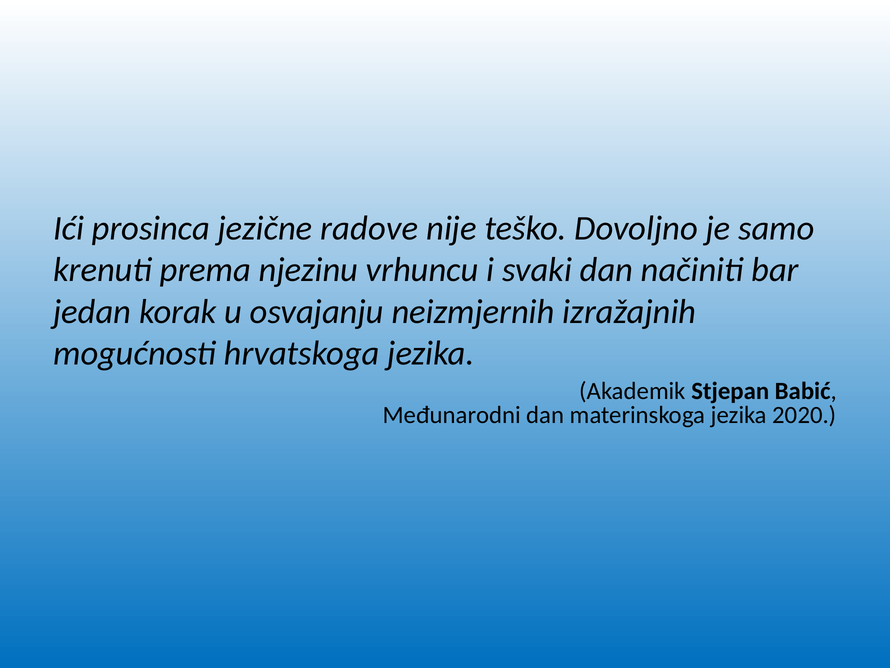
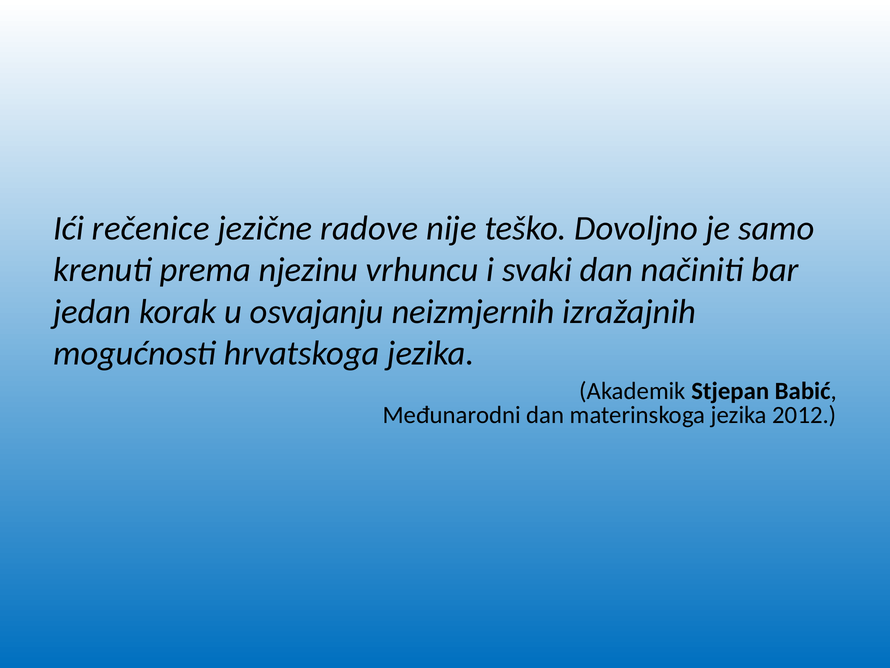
prosinca: prosinca -> rečenice (151, 228)
2020: 2020 -> 2012 (804, 415)
